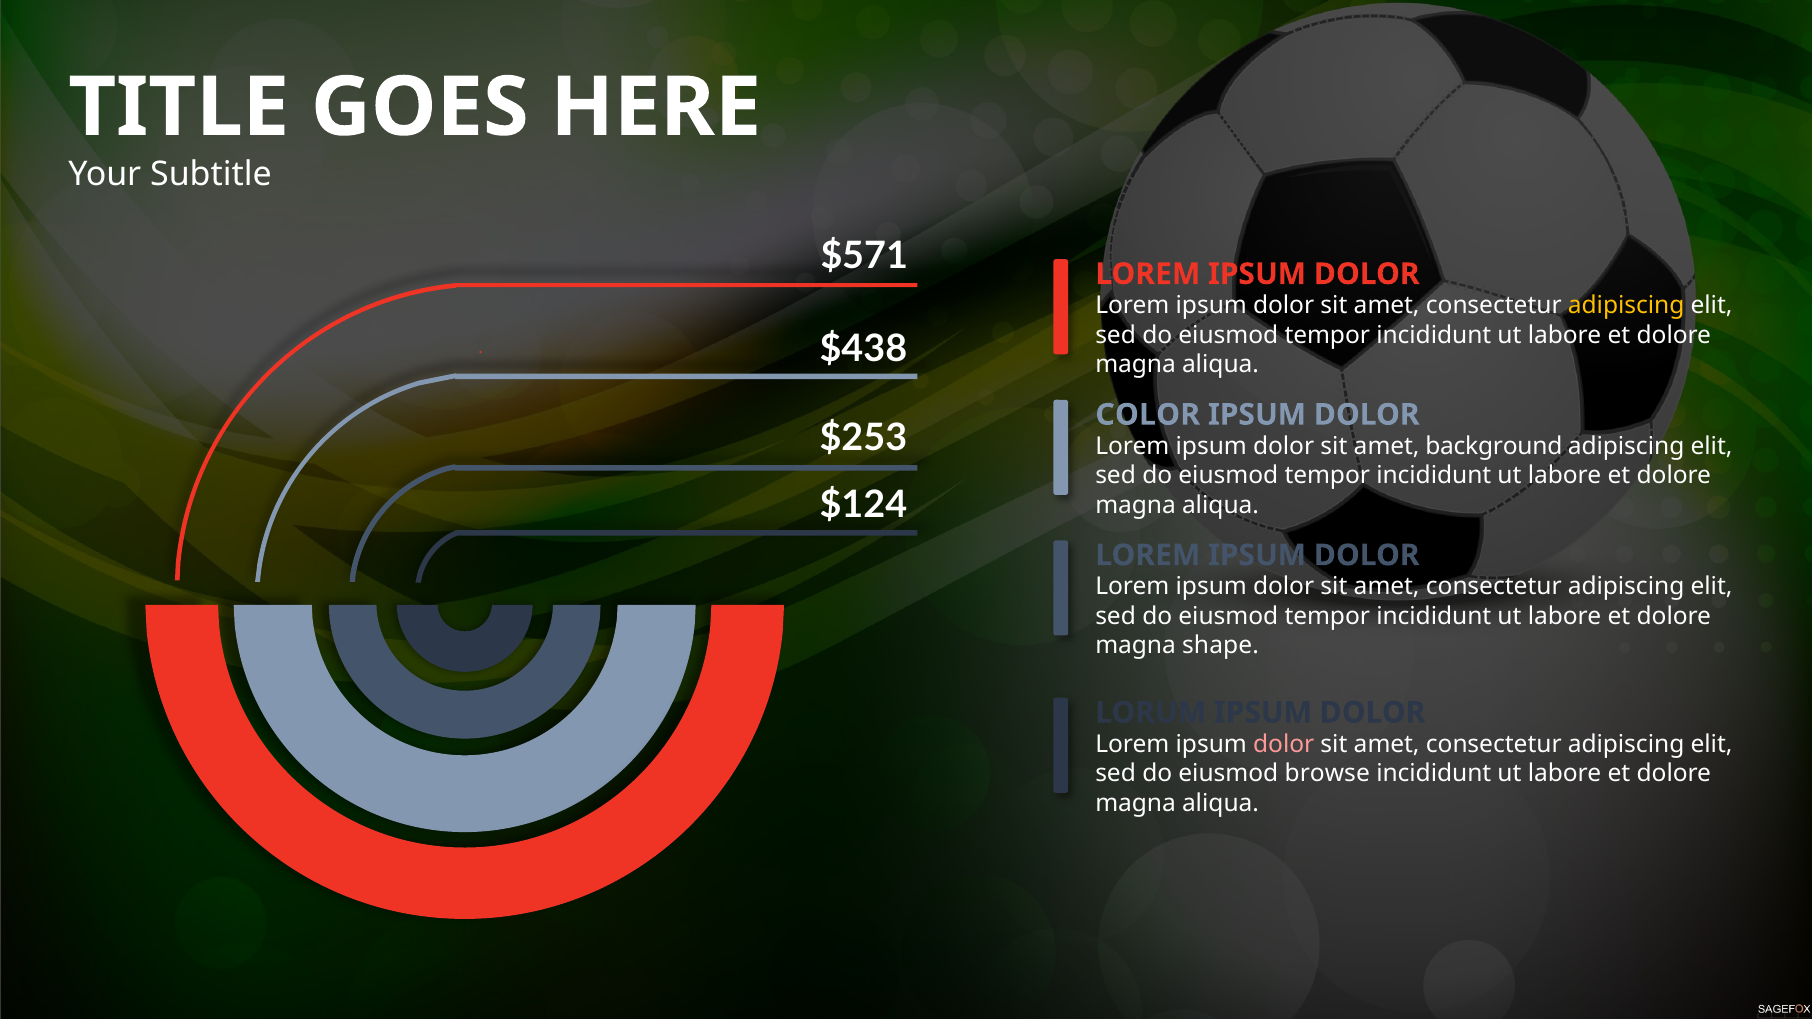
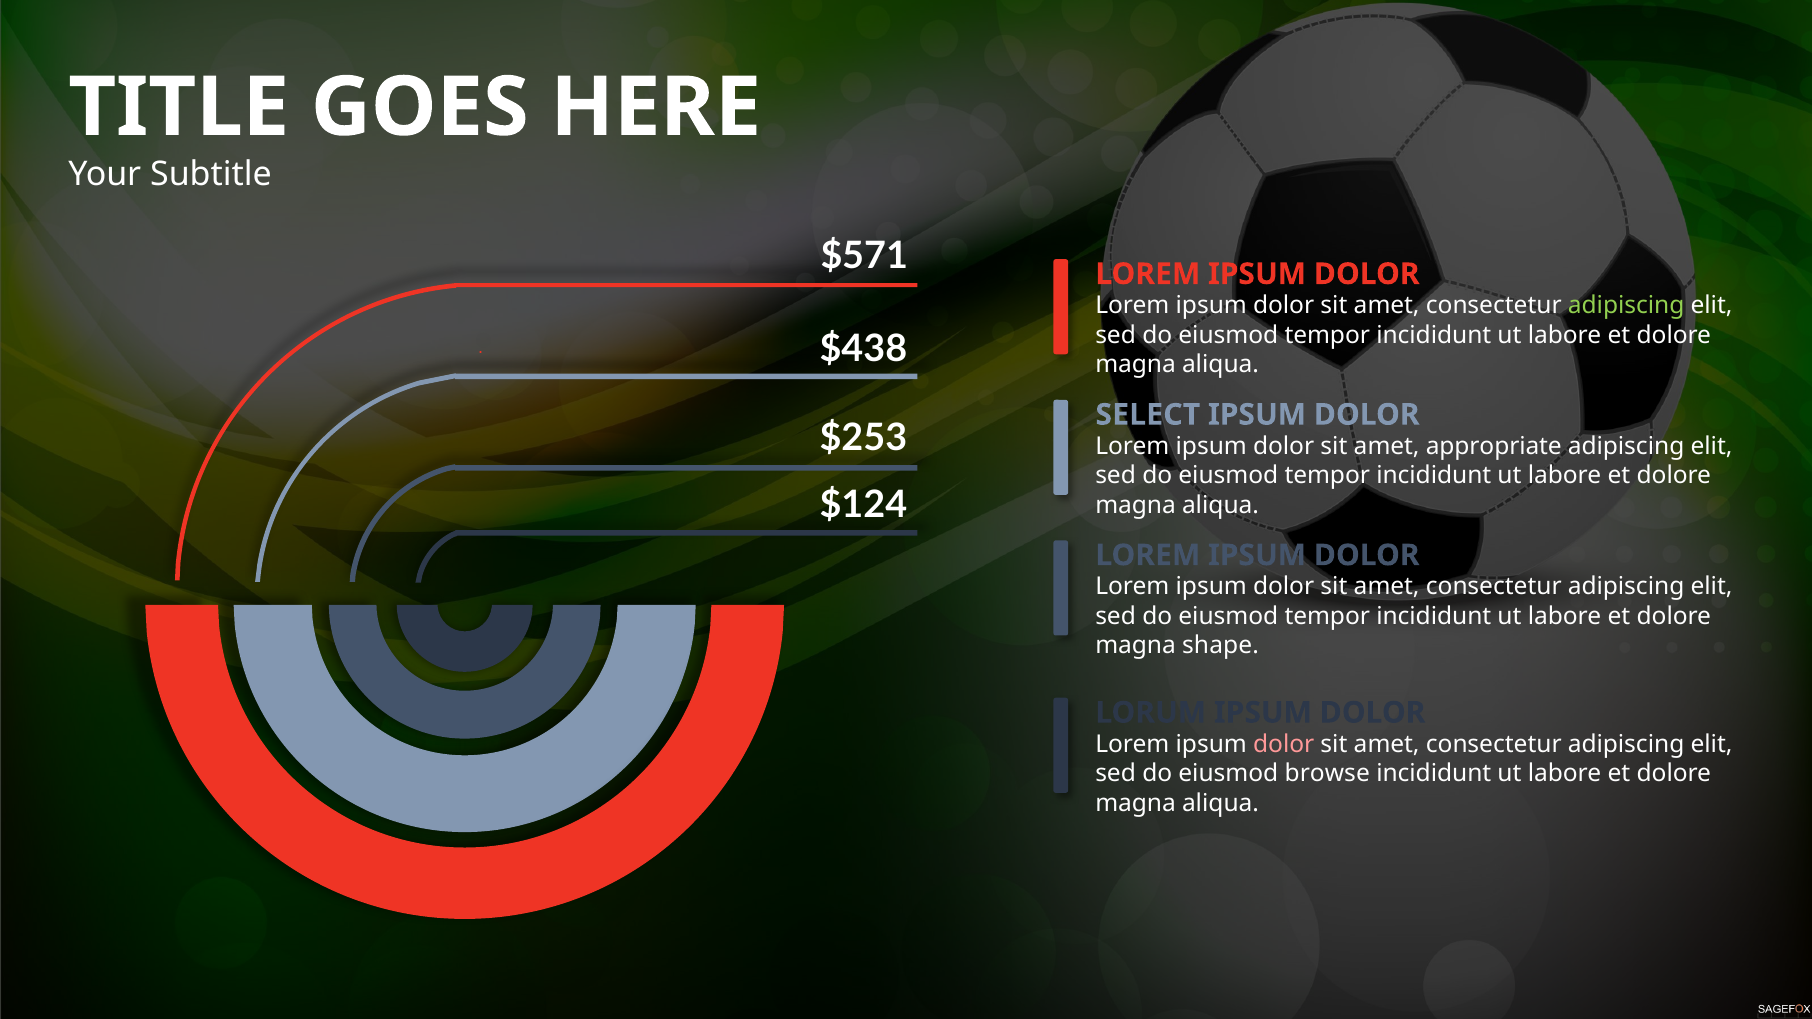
adipiscing colour: yellow -> light green (1626, 306)
COLOR: COLOR -> SELECT (1148, 415)
background: background -> appropriate (1494, 446)
